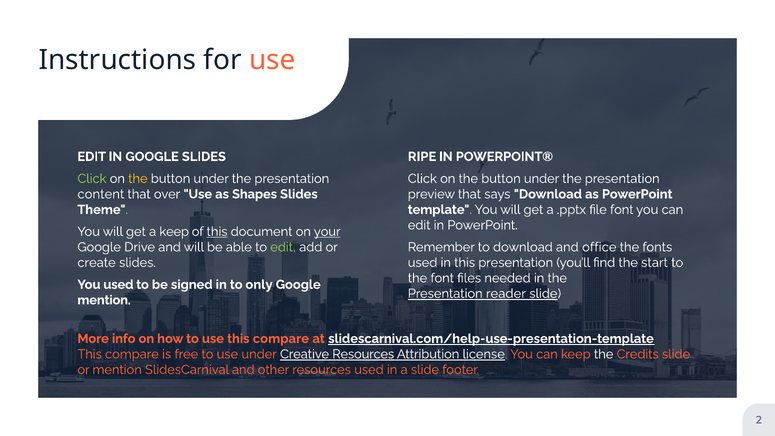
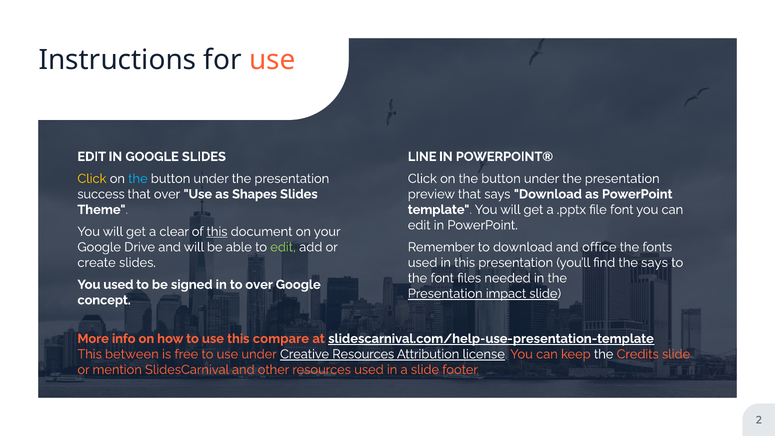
RIPE: RIPE -> LINE (422, 157)
Click colour: light green -> yellow (92, 179)
the colour: yellow -> light blue (138, 179)
content: content -> success (101, 194)
a keep: keep -> clear (174, 232)
your underline: present -> none (327, 232)
the start: start -> says (654, 263)
to only: only -> over (259, 285)
reader: reader -> impact (506, 294)
mention: mention -> concept (104, 300)
compare: compare -> between (132, 354)
